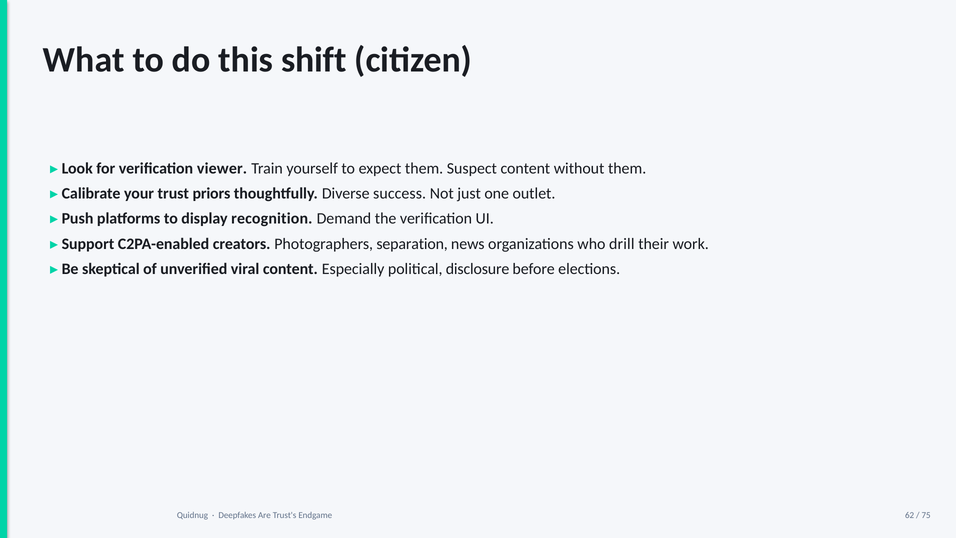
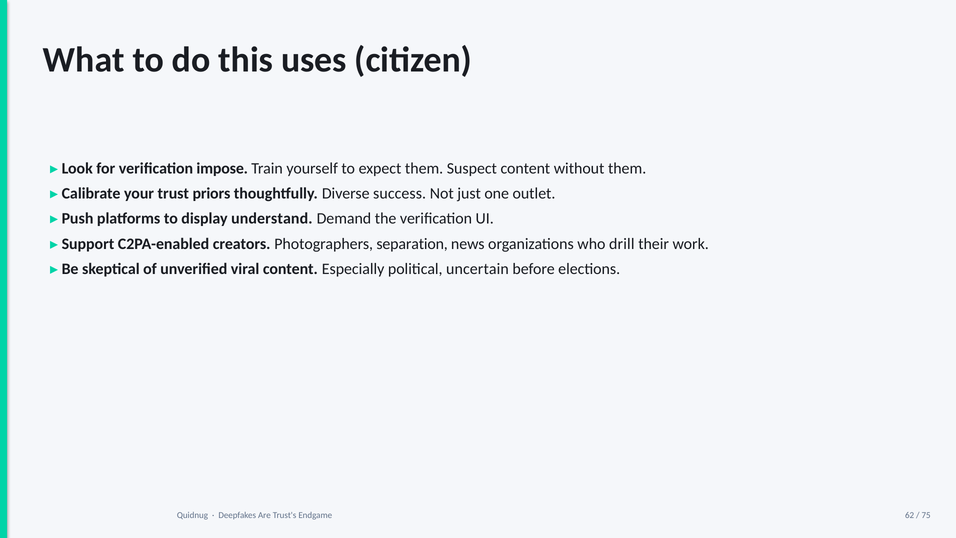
shift: shift -> uses (314, 60)
viewer: viewer -> impose (222, 168)
recognition: recognition -> understand (272, 219)
disclosure: disclosure -> uncertain (477, 269)
